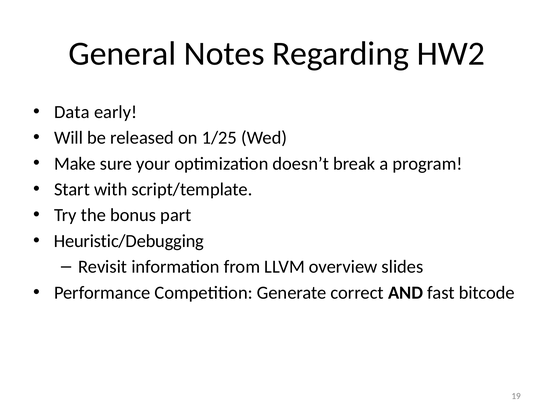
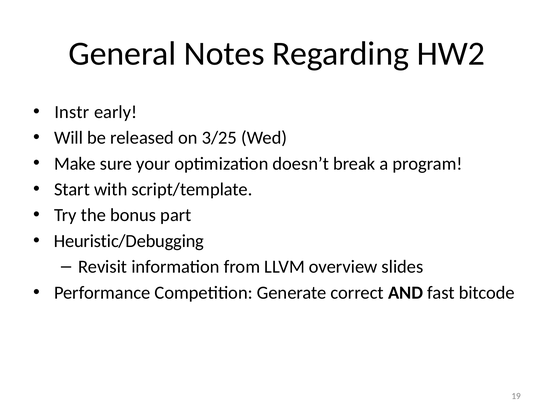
Data: Data -> Instr (72, 112)
1/25: 1/25 -> 3/25 (219, 138)
